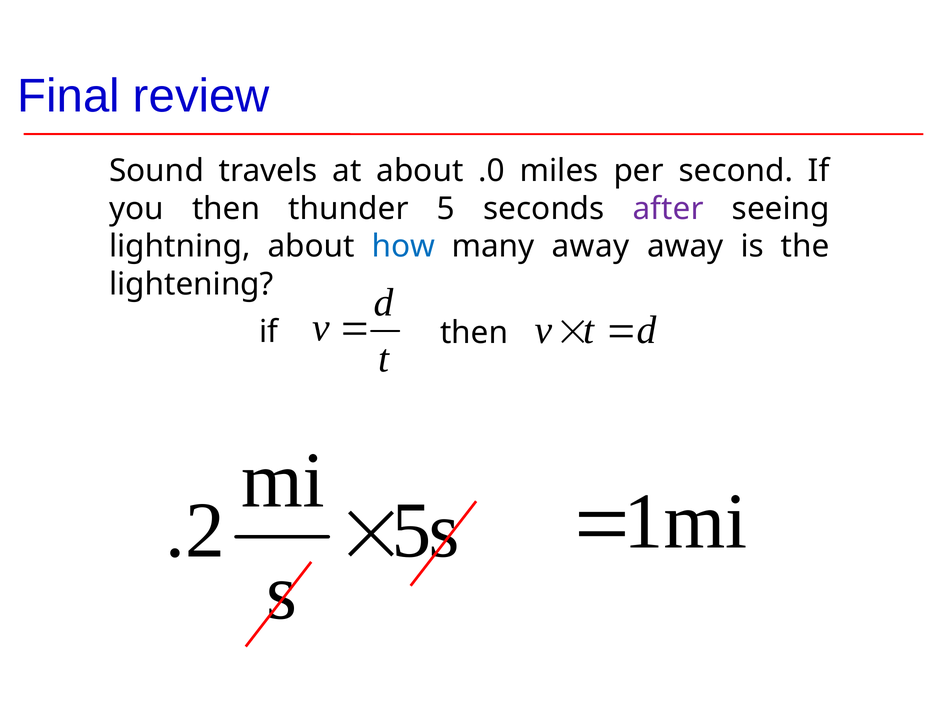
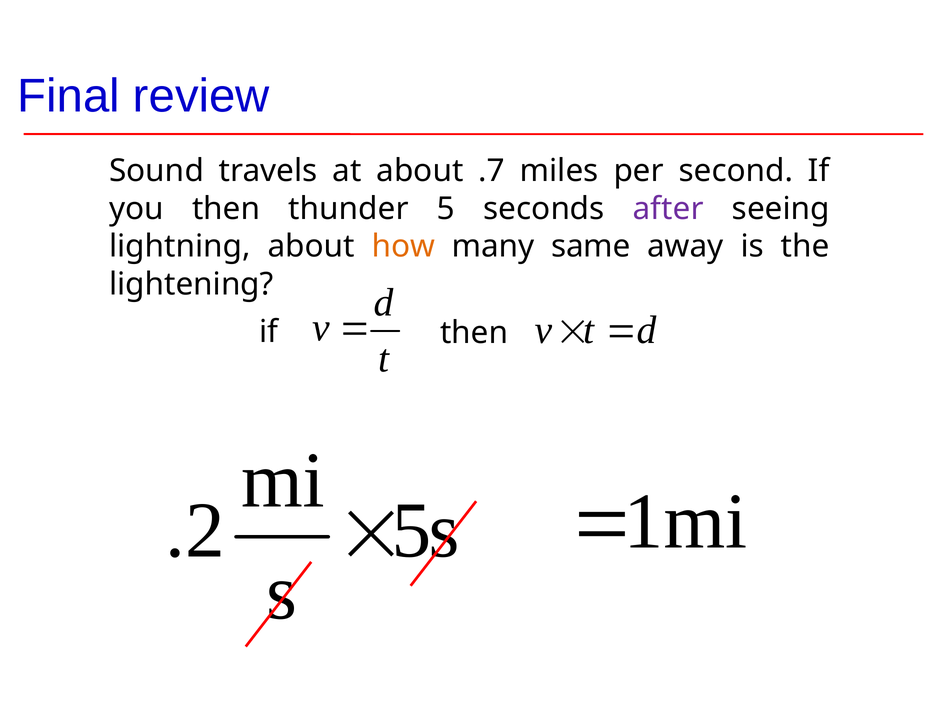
.0: .0 -> .7 (492, 171)
how colour: blue -> orange (403, 247)
many away: away -> same (591, 247)
